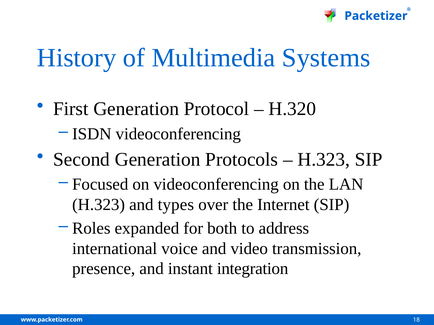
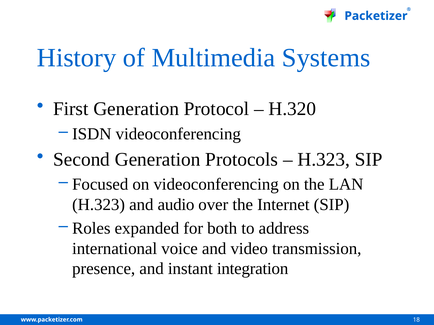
types: types -> audio (176, 205)
